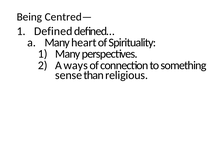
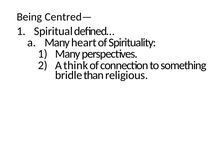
Defined: Defined -> Spiritual (53, 31)
ways: ways -> think (76, 65)
sense: sense -> bridle (69, 75)
